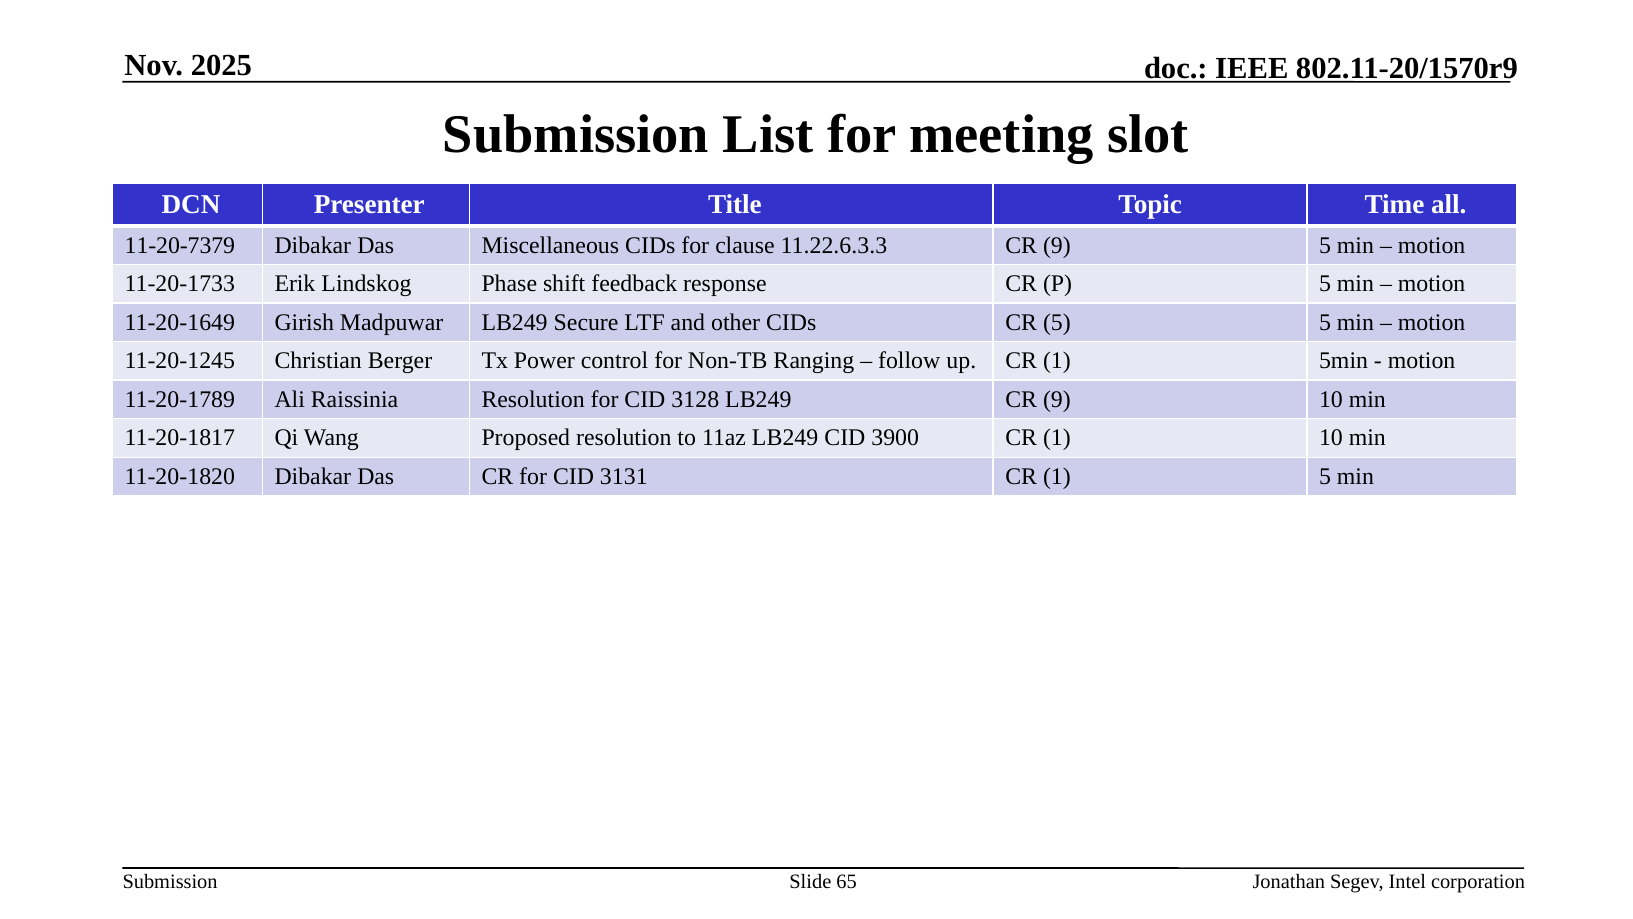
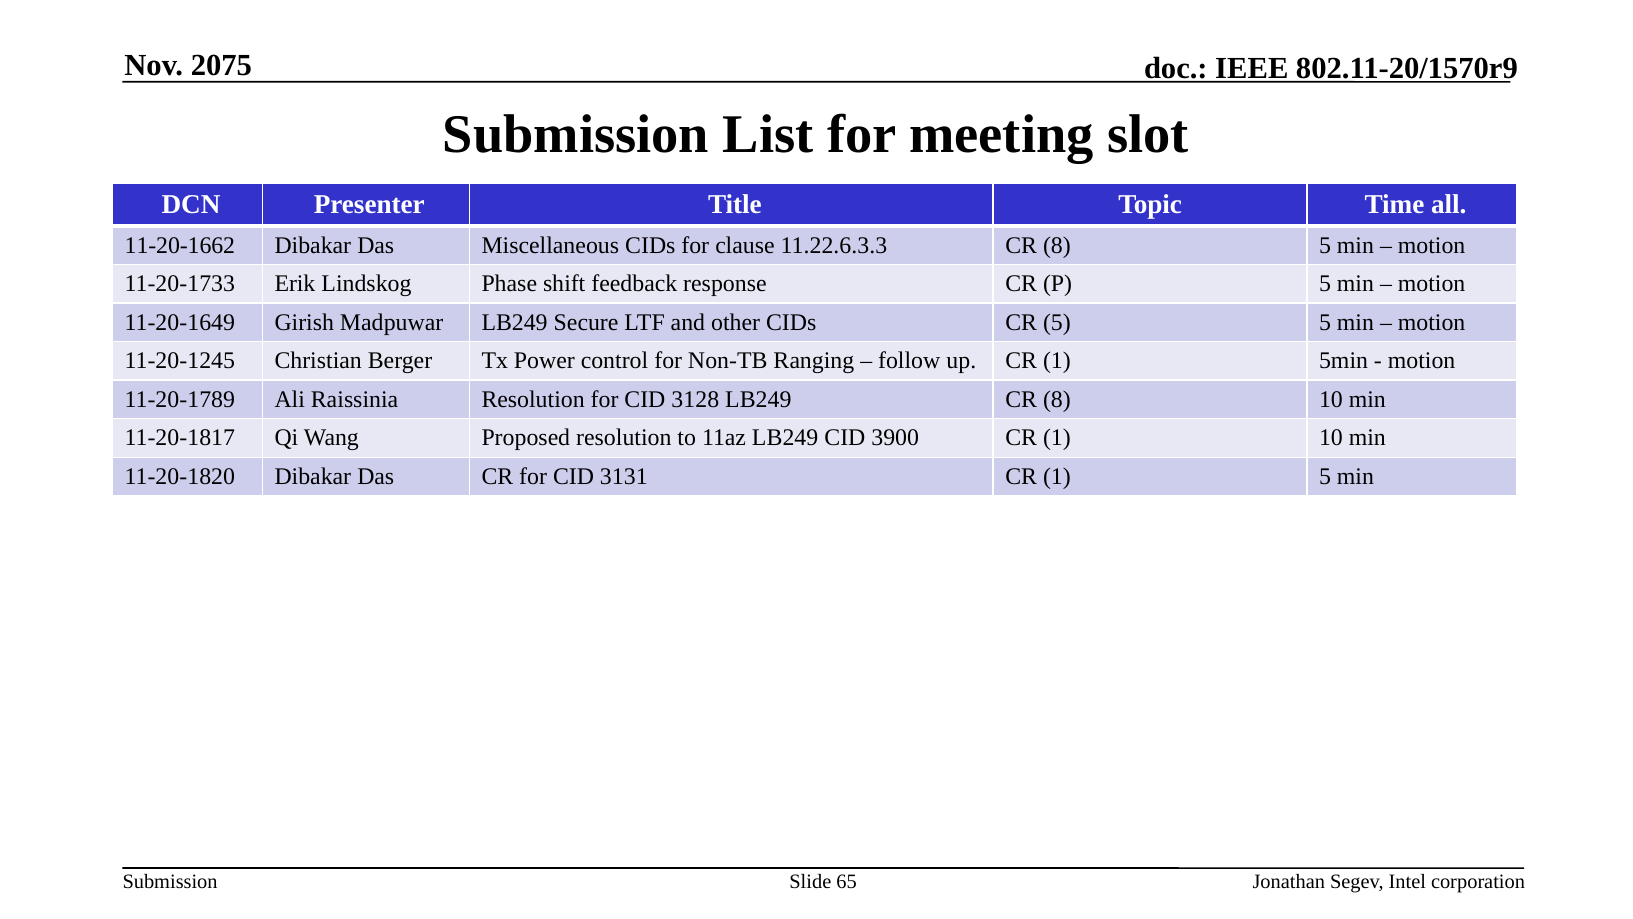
2025: 2025 -> 2075 (221, 65)
11-20-7379: 11-20-7379 -> 11-20-1662 (180, 245)
11.22.6.3.3 CR 9: 9 -> 8 (1057, 245)
LB249 CR 9: 9 -> 8 (1057, 399)
